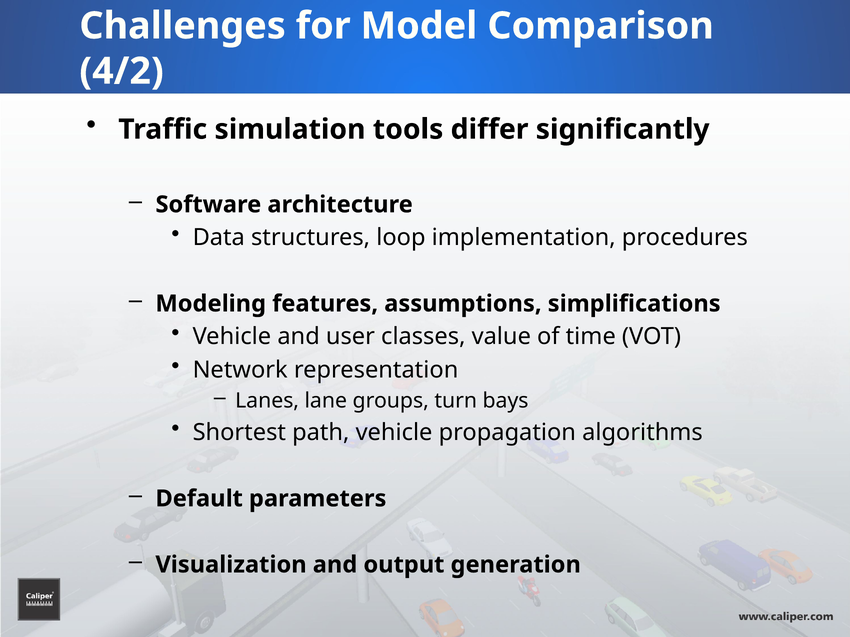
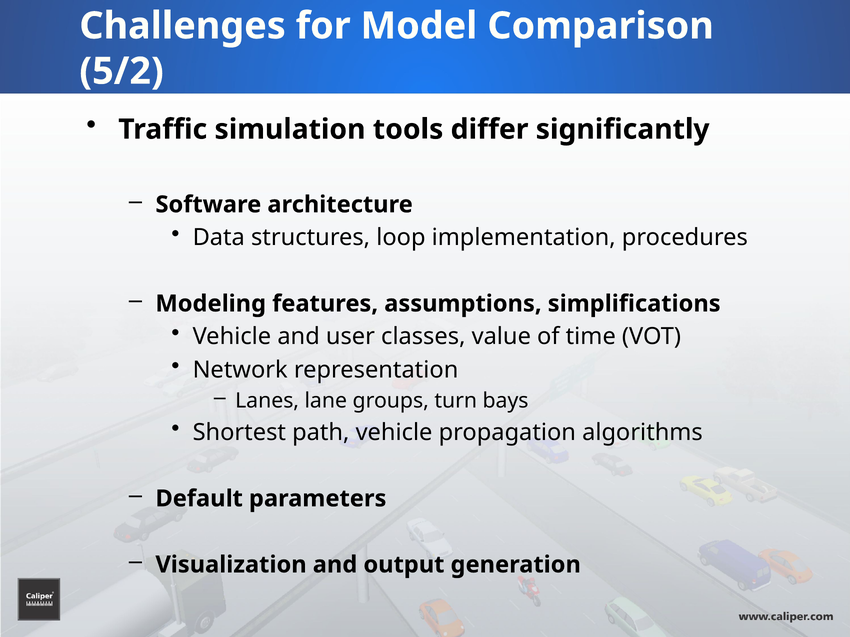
4/2: 4/2 -> 5/2 (122, 71)
